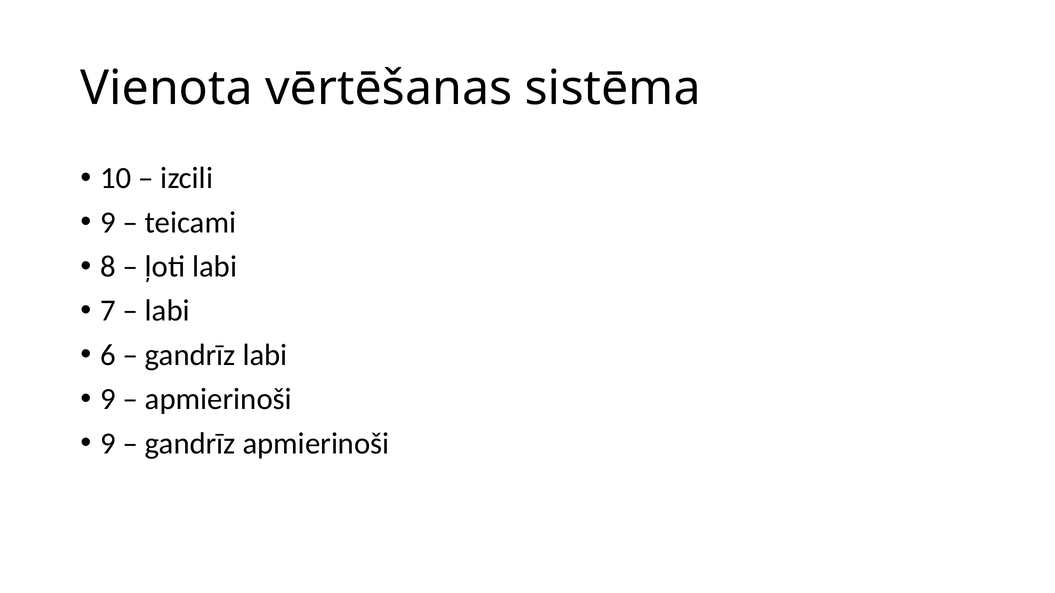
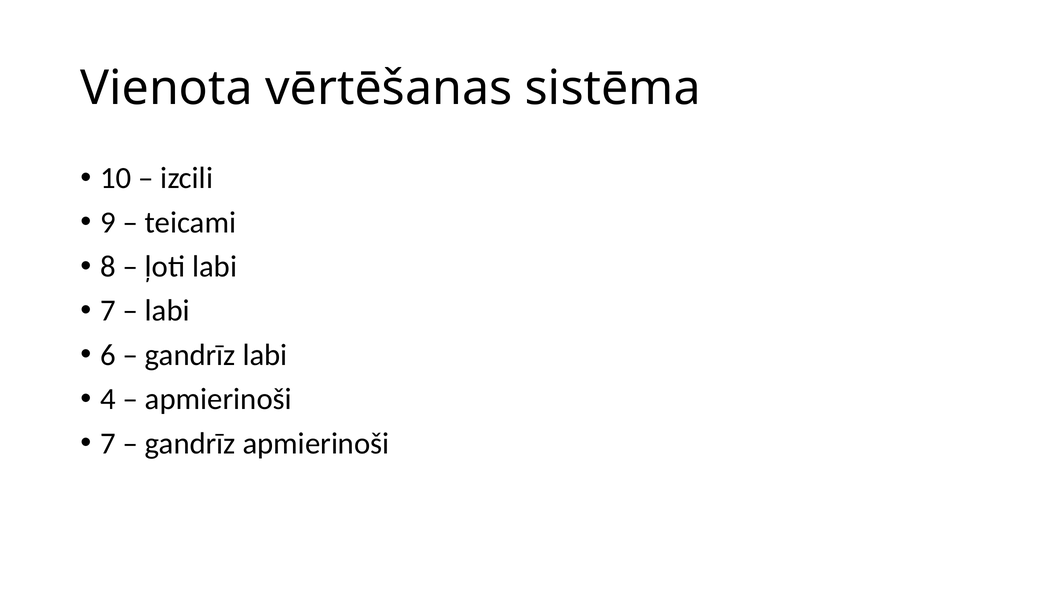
9: 9 -> 4 (108, 400)
9: 9 -> 7 (108, 444)
